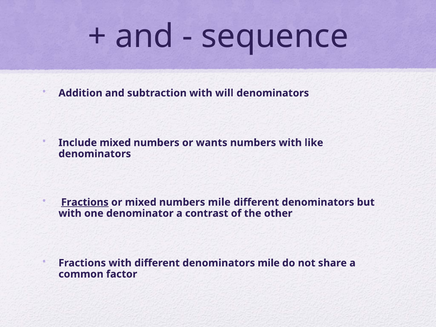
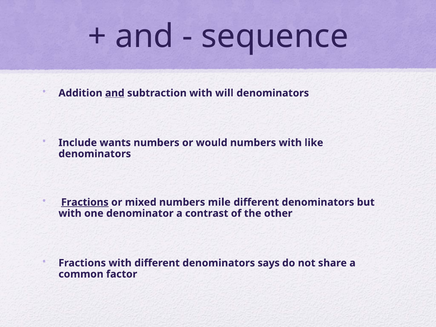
and underline: none -> present (115, 93)
Include mixed: mixed -> wants (115, 143)
wants: wants -> would (212, 143)
denominators mile: mile -> says (269, 263)
